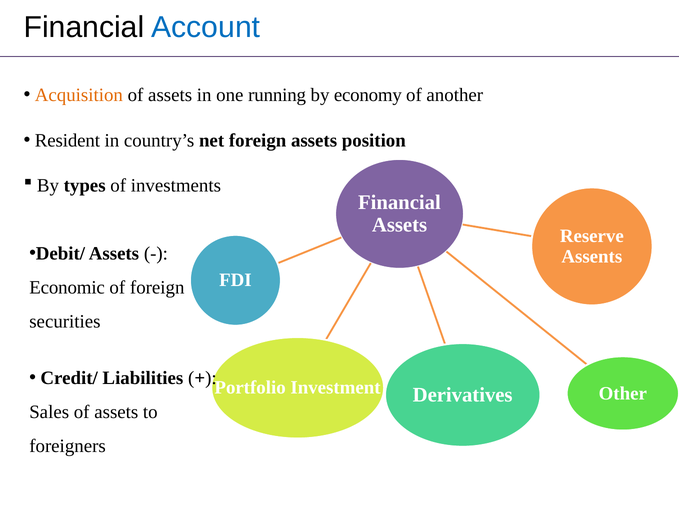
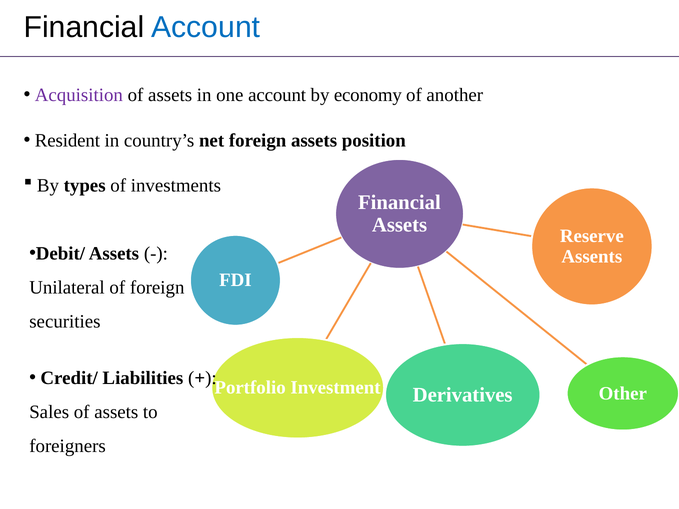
Acquisition colour: orange -> purple (79, 95)
one running: running -> account (277, 95)
Economic: Economic -> Unilateral (67, 288)
